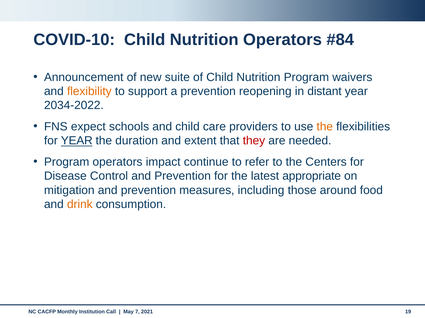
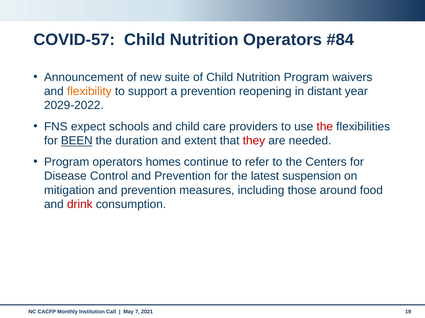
COVID-10: COVID-10 -> COVID-57 (74, 40)
2034-2022: 2034-2022 -> 2029-2022 (74, 106)
the colour: orange -> red (325, 127)
for YEAR: YEAR -> BEEN (77, 141)
impact: impact -> homes (163, 162)
appropriate: appropriate -> suspension (312, 176)
drink colour: orange -> red (80, 205)
